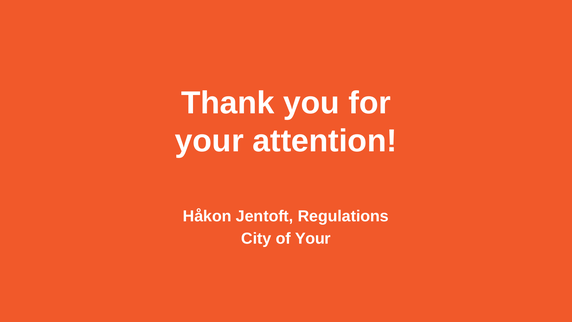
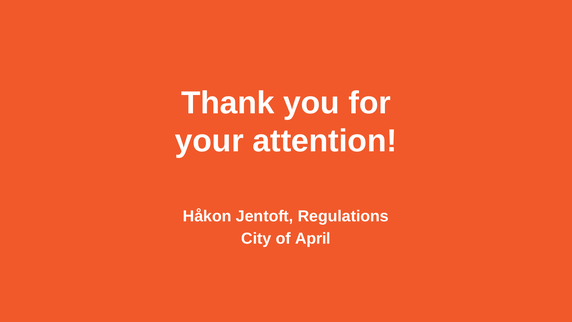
of Your: Your -> April (313, 238)
